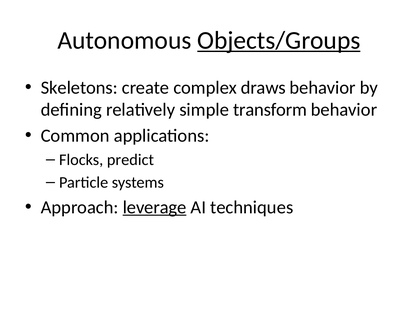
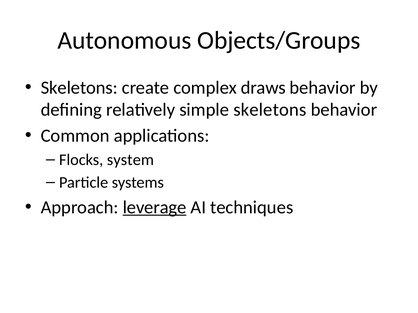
Objects/Groups underline: present -> none (279, 40)
simple transform: transform -> skeletons (270, 110)
predict: predict -> system (130, 160)
